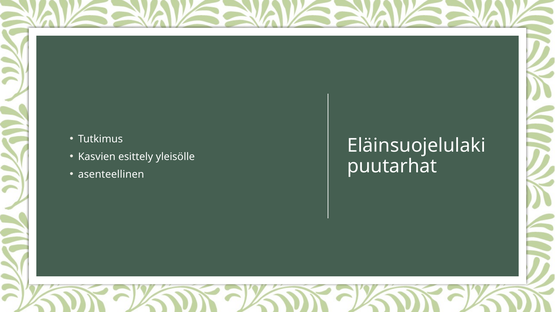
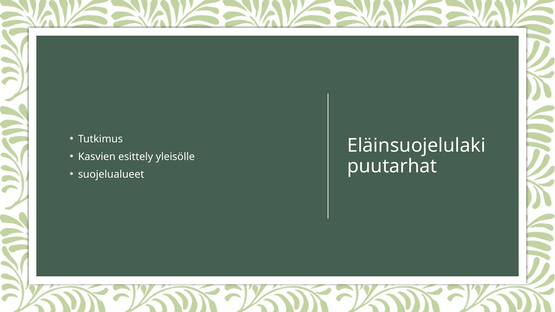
asenteellinen: asenteellinen -> suojelualueet (111, 175)
